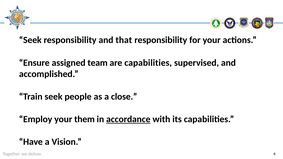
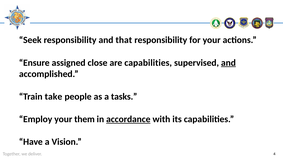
team: team -> close (98, 63)
and underline: none -> present (228, 63)
Train seek: seek -> take (53, 97)
close: close -> tasks (124, 97)
